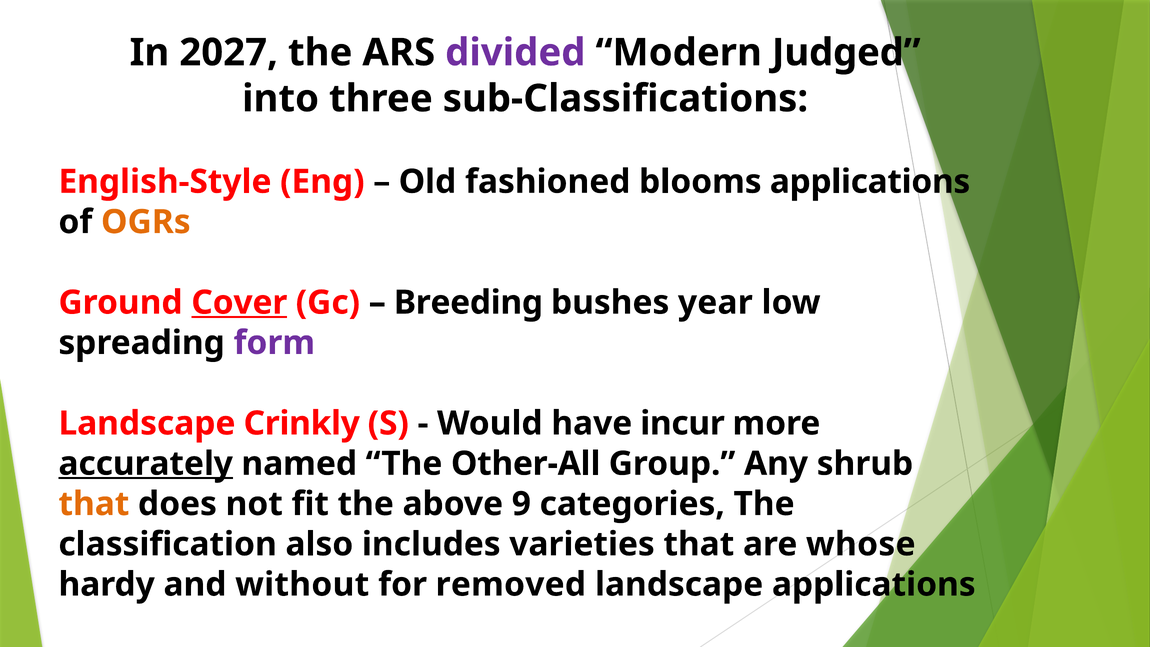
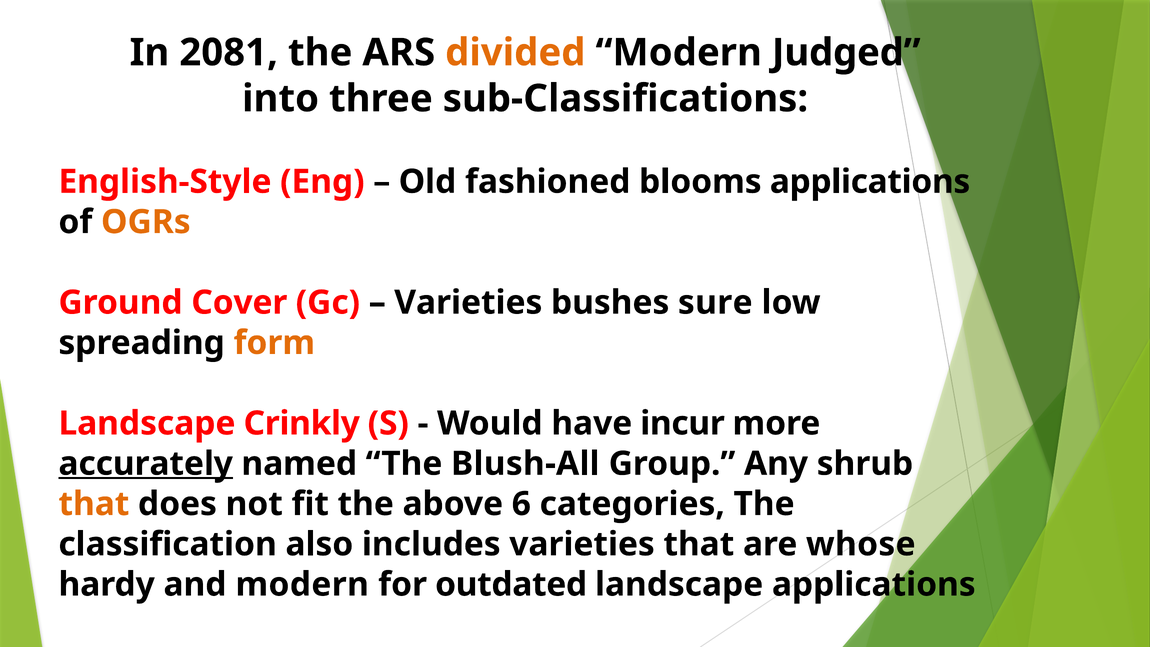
2027: 2027 -> 2081 (229, 53)
divided colour: purple -> orange (515, 53)
Cover underline: present -> none (239, 303)
Breeding: Breeding -> Varieties (468, 303)
year: year -> sure (715, 303)
form colour: purple -> orange (274, 343)
Other-All: Other-All -> Blush-All (525, 464)
9: 9 -> 6 (521, 504)
and without: without -> modern (302, 584)
removed: removed -> outdated (511, 584)
